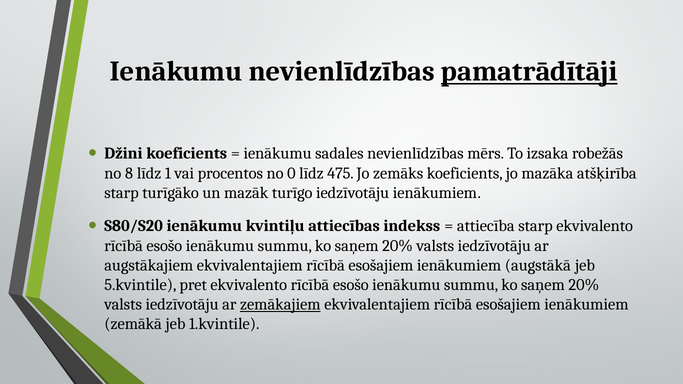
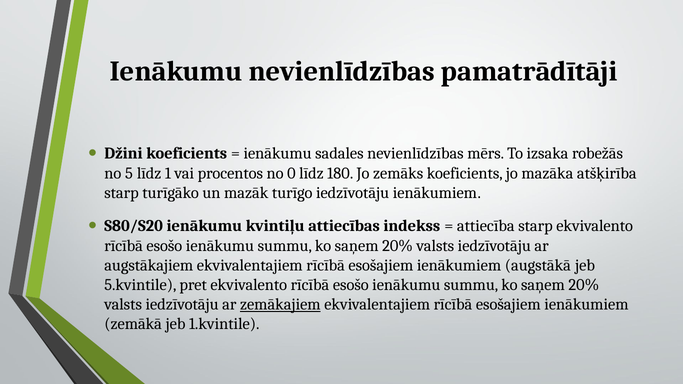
pamatrādītāji underline: present -> none (529, 71)
8: 8 -> 5 (129, 173)
475: 475 -> 180 (340, 173)
